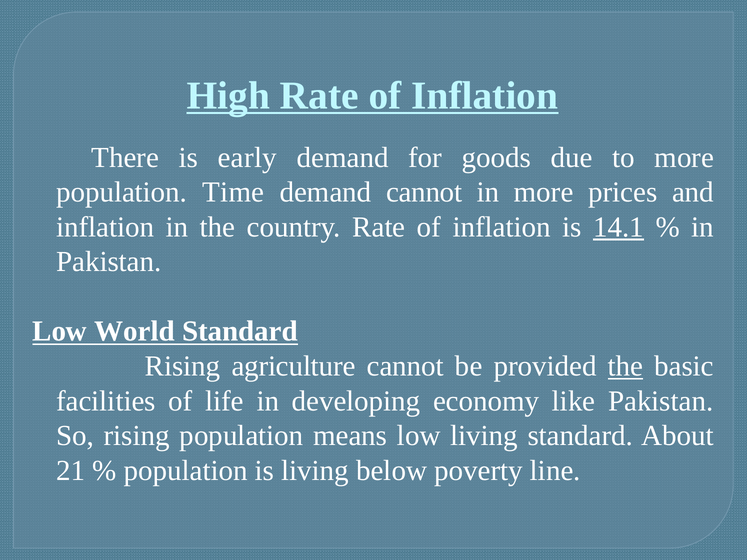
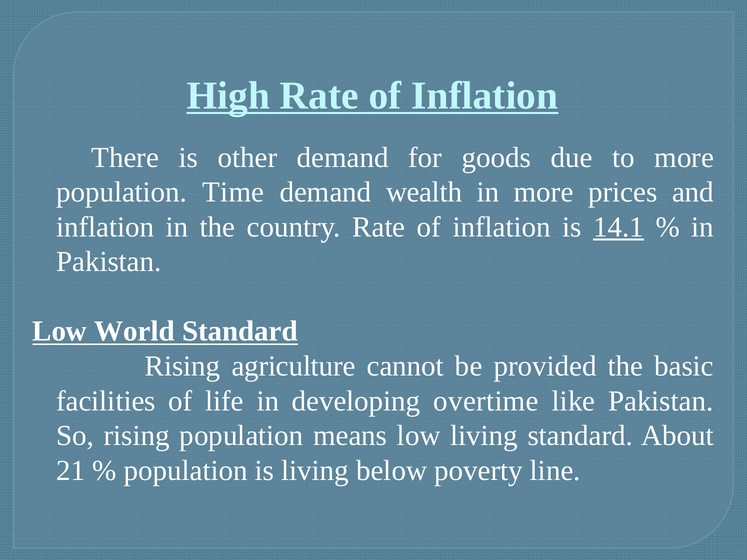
early: early -> other (247, 158)
demand cannot: cannot -> wealth (424, 192)
the underline: present -> none (625, 366)
economy: economy -> overtime (486, 401)
